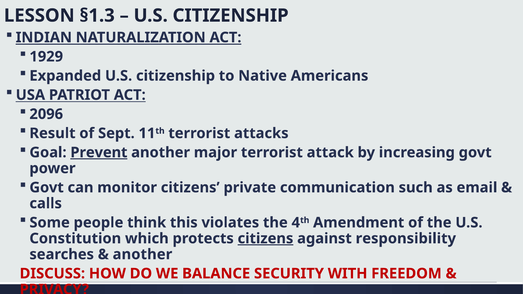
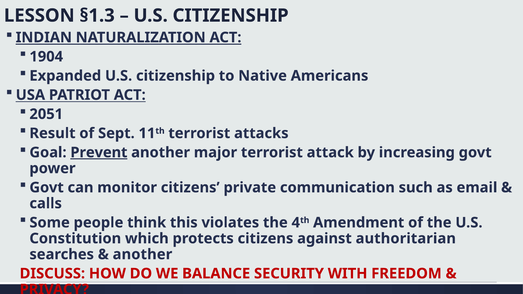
1929: 1929 -> 1904 (46, 57)
2096: 2096 -> 2051 (46, 114)
citizens underline: present -> none (265, 239)
responsibility: responsibility -> authoritarian (406, 239)
